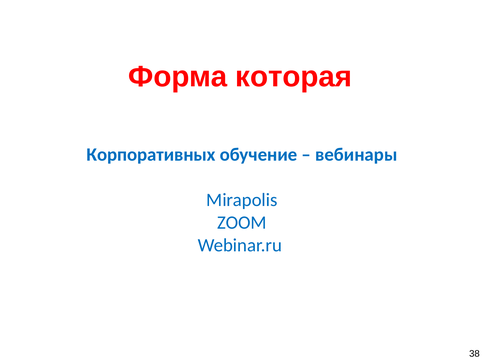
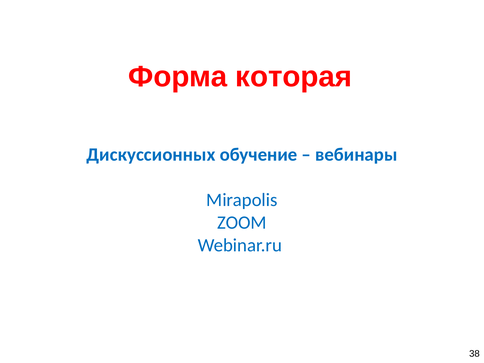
Корпоративных: Корпоративных -> Дискуссионных (151, 155)
